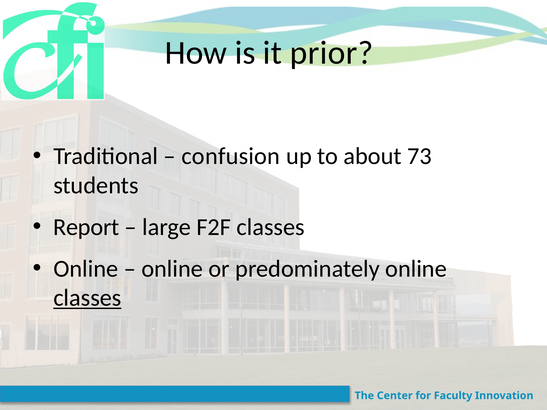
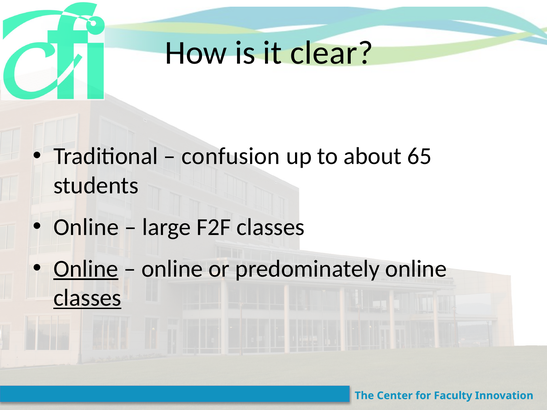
prior: prior -> clear (332, 53)
73: 73 -> 65 (420, 156)
Report: Report -> Online (86, 227)
Online underline: none -> present (86, 269)
